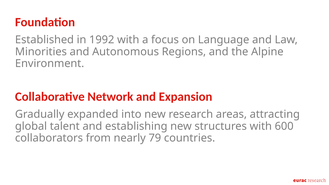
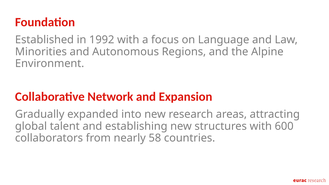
79: 79 -> 58 (155, 138)
